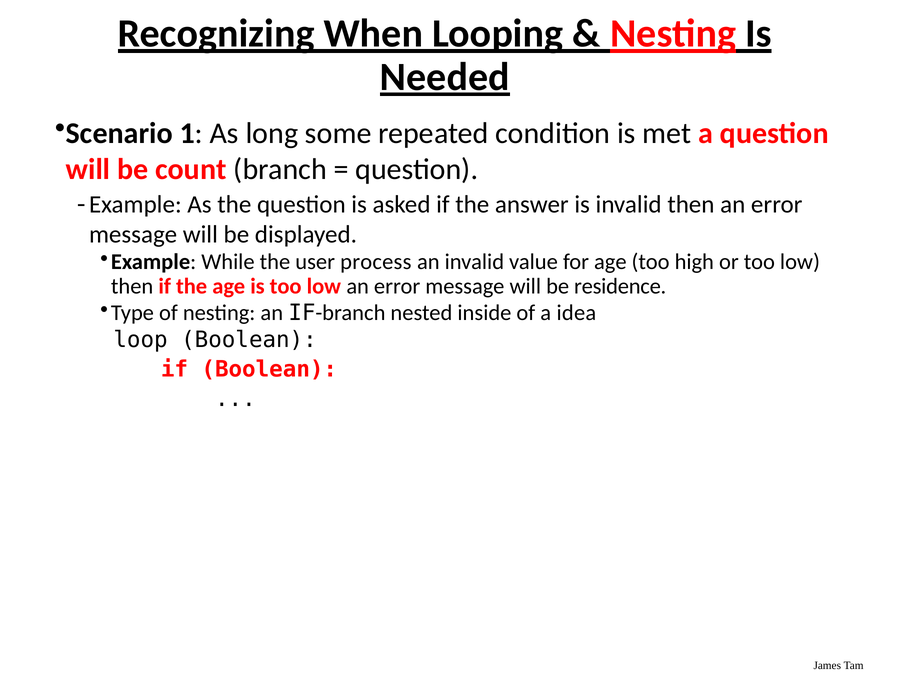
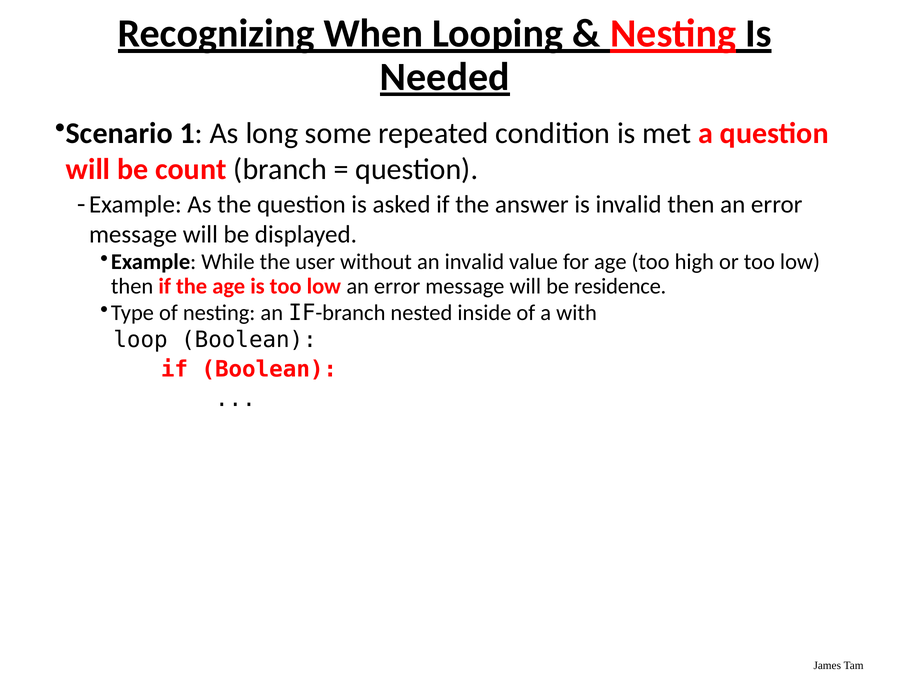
process: process -> without (376, 262)
idea: idea -> with (577, 313)
